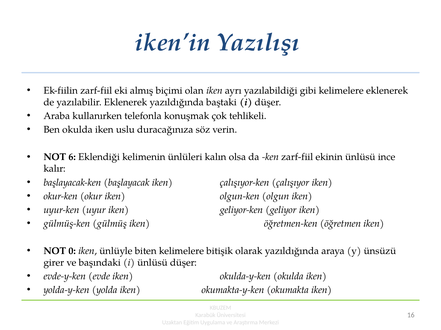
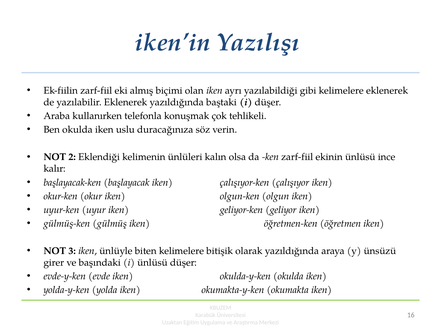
6: 6 -> 2 (72, 157)
0: 0 -> 3 (72, 251)
